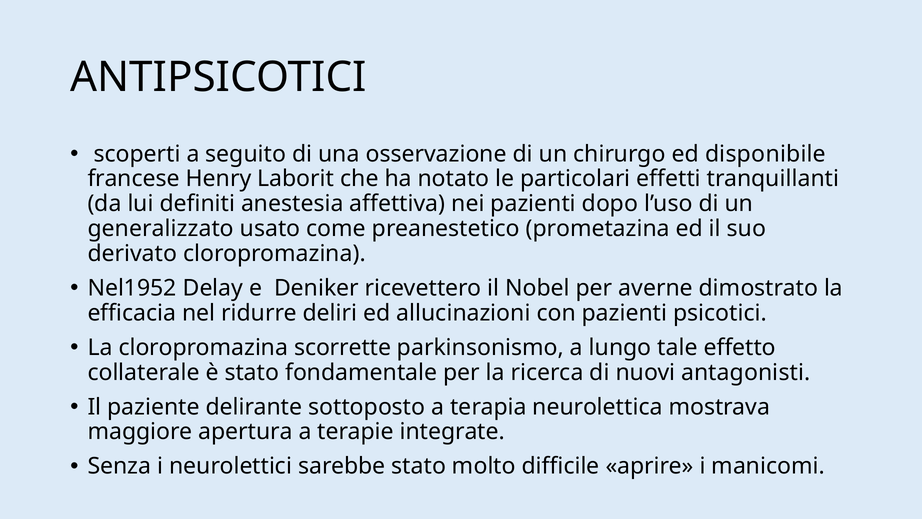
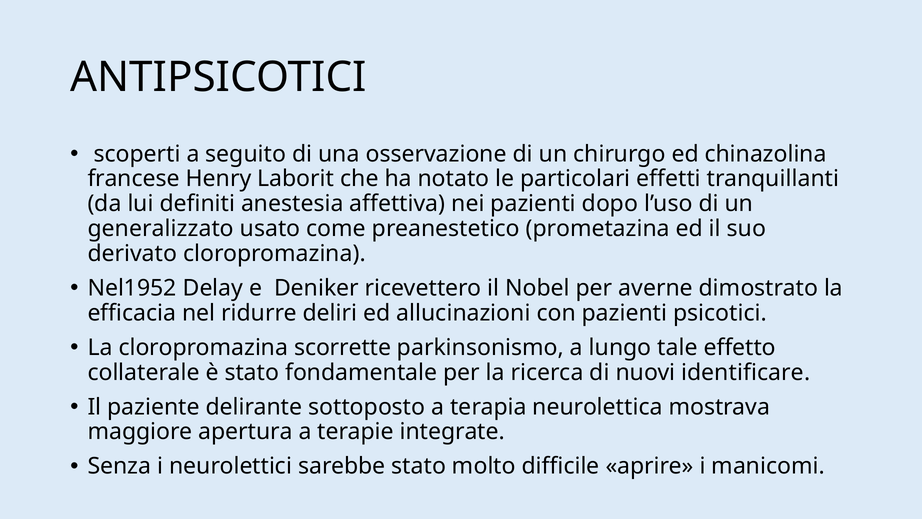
disponibile: disponibile -> chinazolina (766, 154)
antagonisti: antagonisti -> identificare (746, 372)
